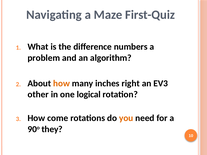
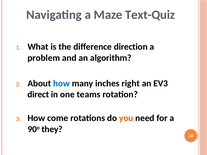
First-Quiz: First-Quiz -> Text-Quiz (150, 15)
numbers: numbers -> direction (131, 47)
how colour: orange -> blue (62, 83)
other: other -> direct (38, 94)
logical: logical -> teams (89, 94)
